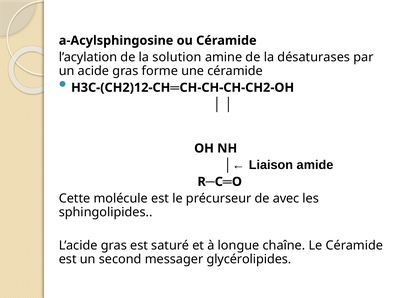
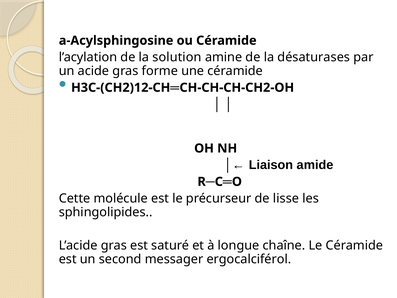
avec: avec -> lisse (286, 198)
glycérolipides: glycérolipides -> ergocalciférol (249, 259)
